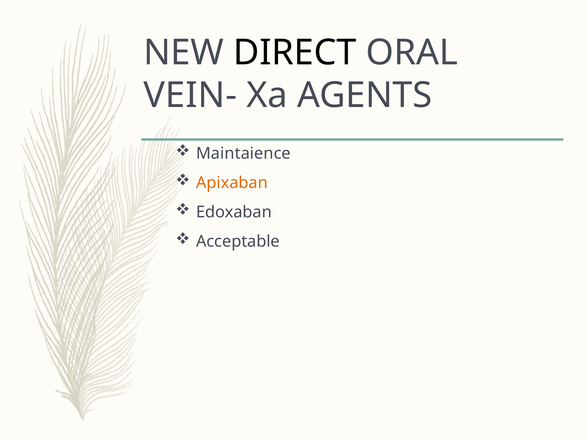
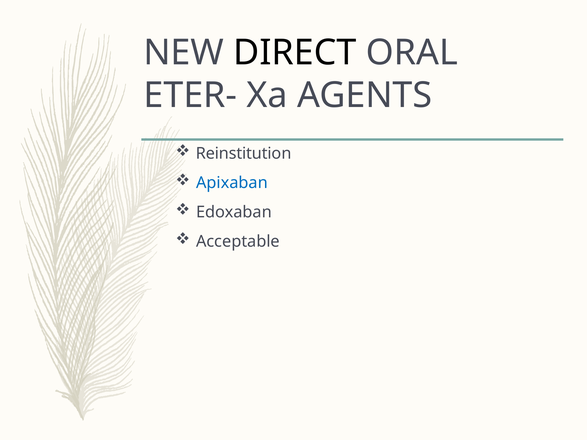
VEIN-: VEIN- -> ETER- (190, 95)
Maintaience: Maintaience -> Reinstitution (244, 154)
Apixaban colour: orange -> blue (232, 183)
